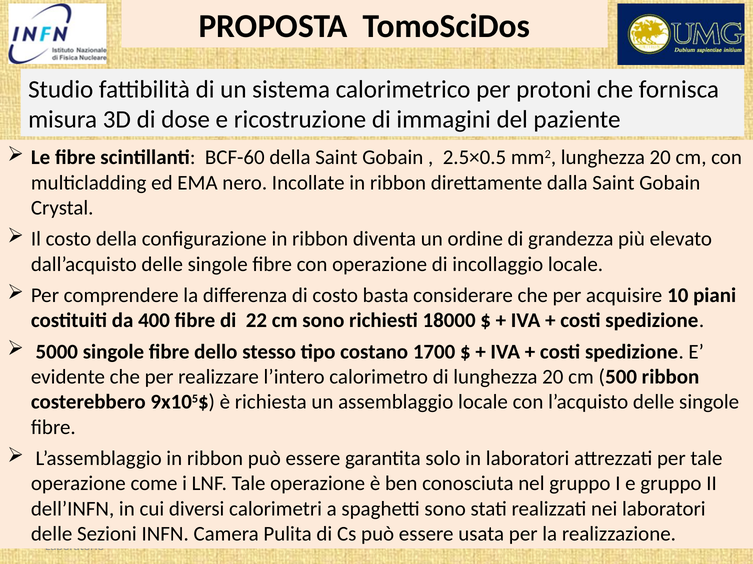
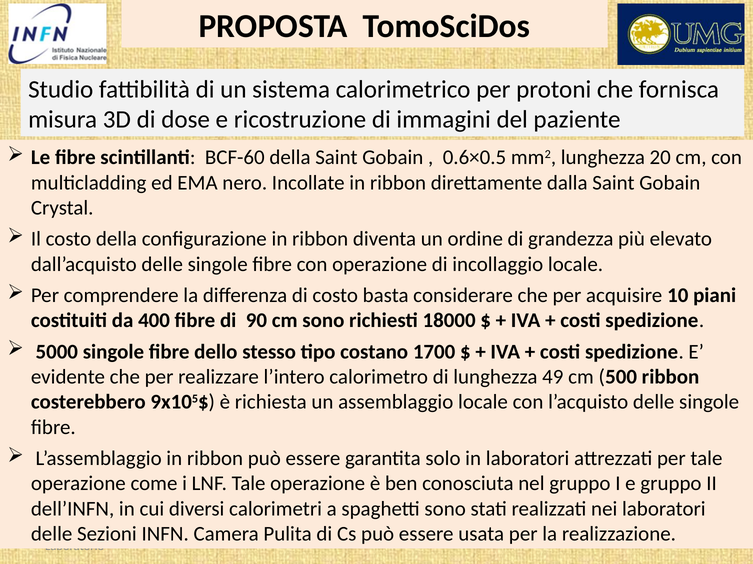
2.5×0.5: 2.5×0.5 -> 0.6×0.5 (474, 158)
22: 22 -> 90 (256, 321)
di lunghezza 20: 20 -> 49 (553, 378)
